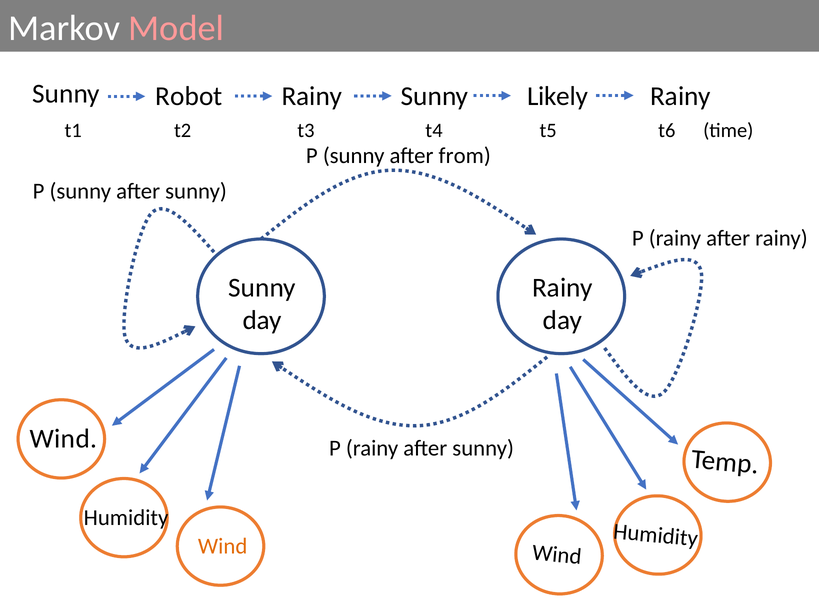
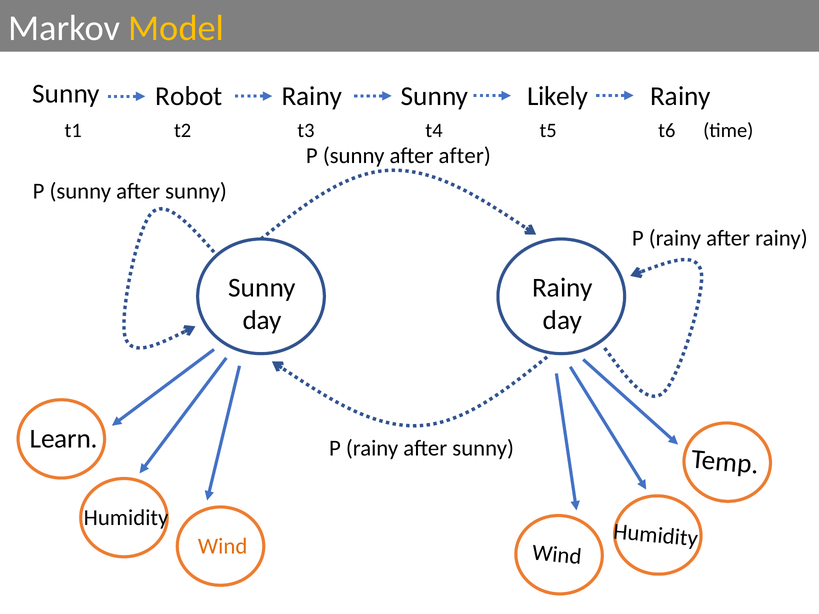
Model colour: pink -> yellow (176, 28)
after from: from -> after (465, 156)
Wind: Wind -> Learn (64, 439)
